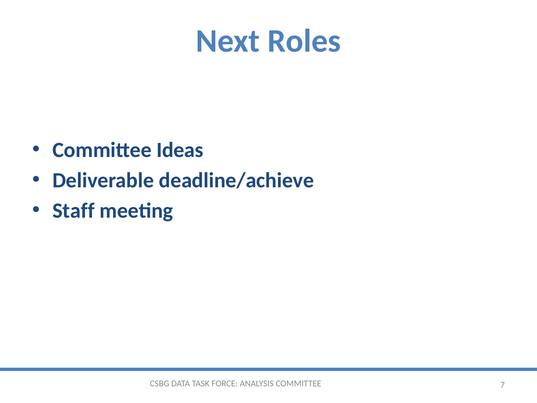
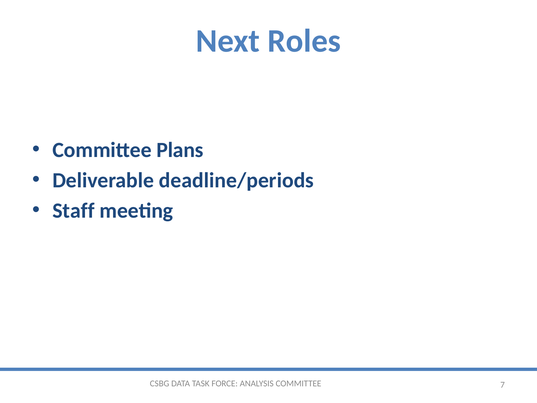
Ideas: Ideas -> Plans (180, 150)
deadline/achieve: deadline/achieve -> deadline/periods (236, 180)
